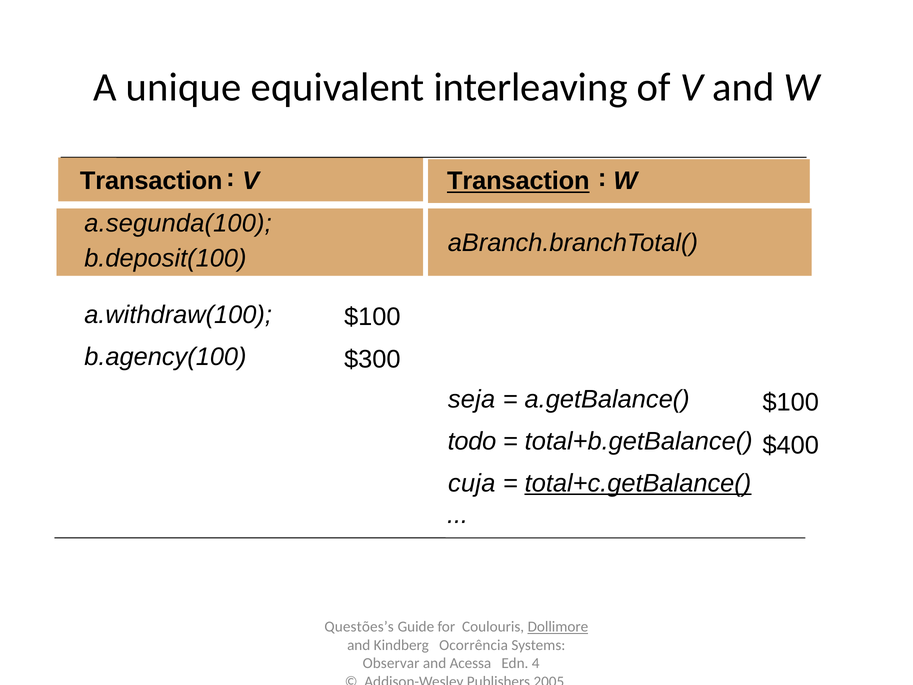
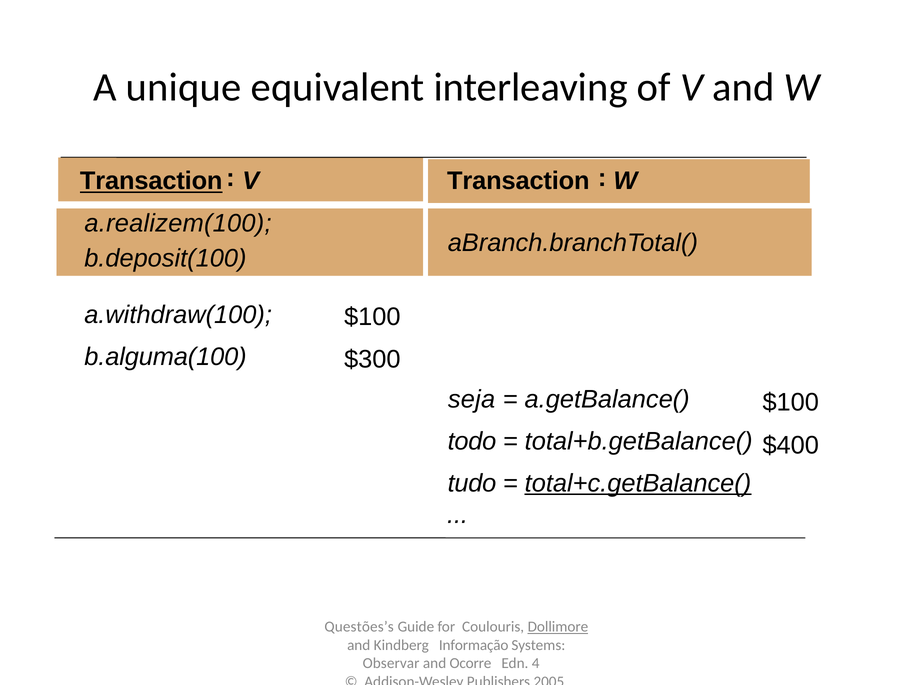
Transaction underline: none -> present (151, 181)
Transaction underline: present -> none (518, 181)
a.segunda(100: a.segunda(100 -> a.realizem(100 (178, 223)
b.agency(100: b.agency(100 -> b.alguma(100 (165, 357)
cuja: cuja -> tudo (472, 483)
Ocorrência: Ocorrência -> Informação (474, 645)
Acessa: Acessa -> Ocorre (470, 663)
